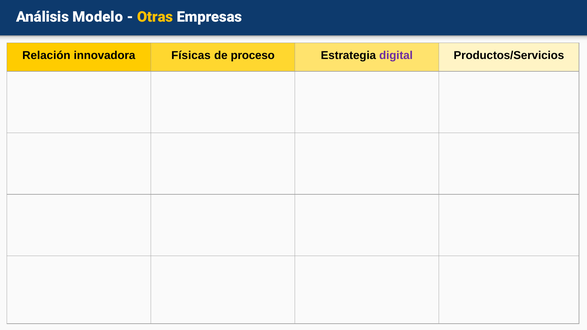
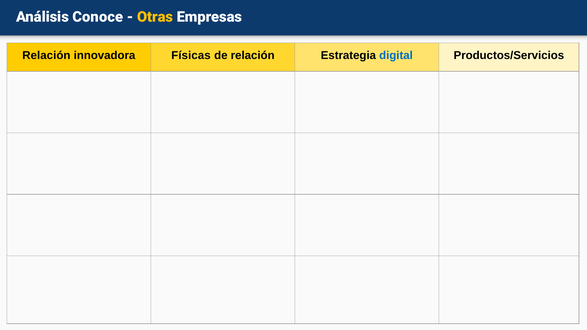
Modelo: Modelo -> Conoce (98, 17)
de proceso: proceso -> relación (253, 55)
digital colour: purple -> blue (396, 55)
